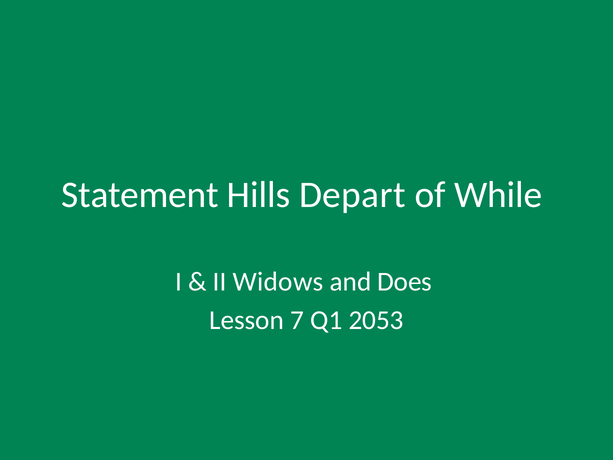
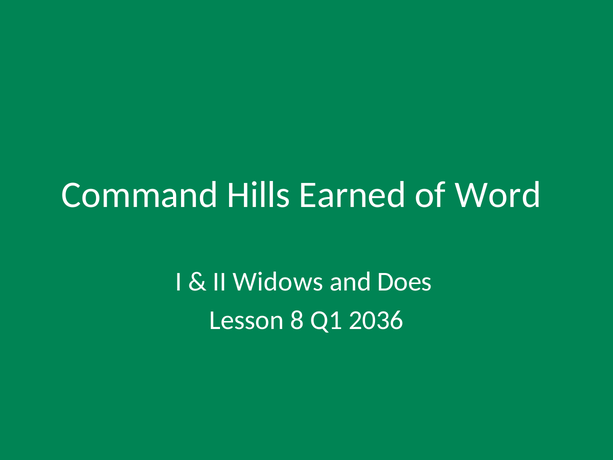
Statement: Statement -> Command (140, 195)
Depart: Depart -> Earned (353, 195)
While: While -> Word (498, 195)
7: 7 -> 8 (297, 320)
2053: 2053 -> 2036 (376, 320)
